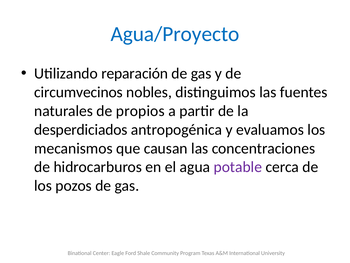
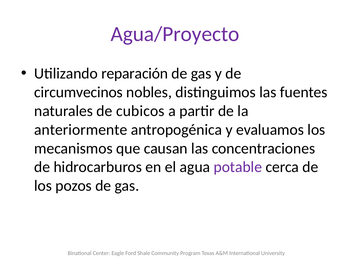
Agua/Proyecto colour: blue -> purple (175, 34)
propios: propios -> cubicos (140, 111)
desperdiciados: desperdiciados -> anteriormente (81, 129)
